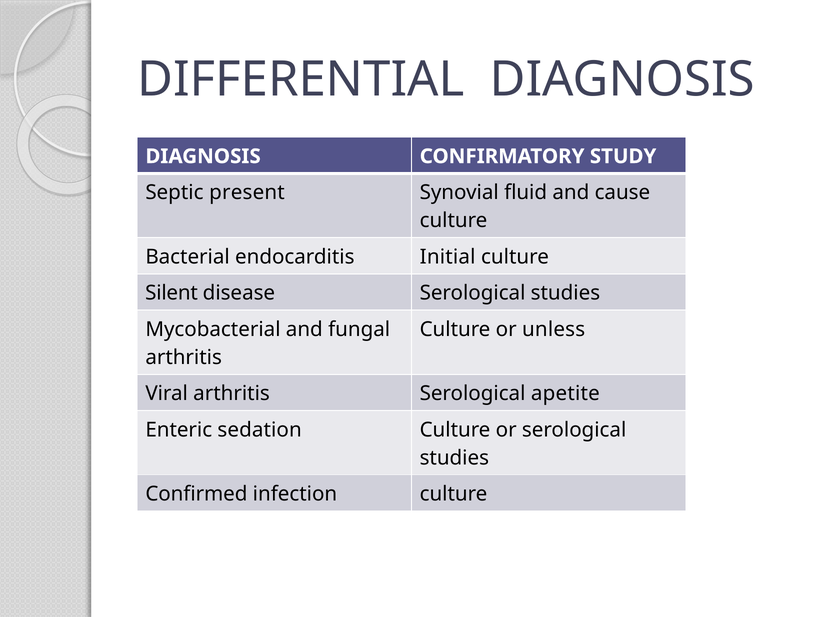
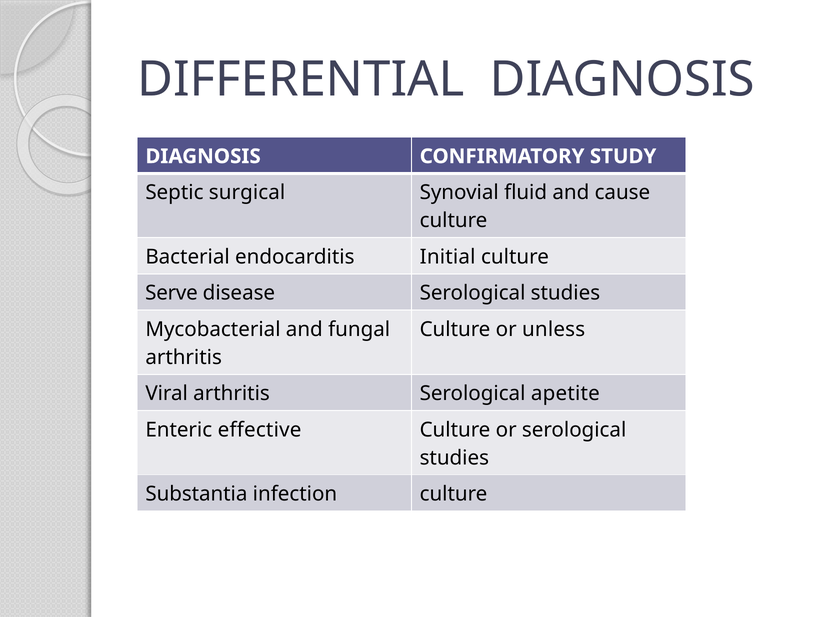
present: present -> surgical (247, 193)
Silent: Silent -> Serve (172, 293)
sedation: sedation -> effective (260, 430)
Confirmed: Confirmed -> Substantia (196, 494)
